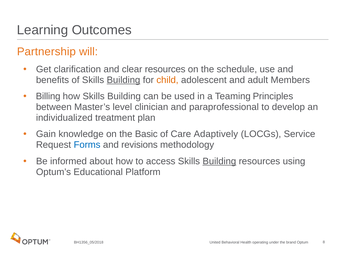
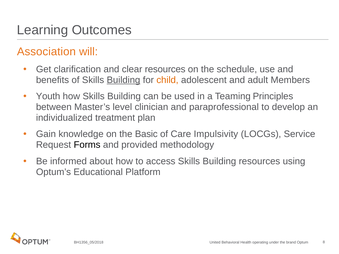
Partnership: Partnership -> Association (46, 52)
Billing: Billing -> Youth (48, 96)
Adaptively: Adaptively -> Impulsivity (216, 134)
Forms colour: blue -> black (87, 145)
revisions: revisions -> provided (139, 145)
Building underline: present -> none (219, 161)
